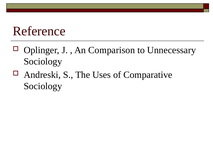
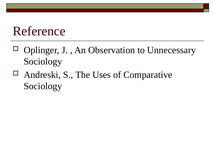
Comparison: Comparison -> Observation (112, 50)
